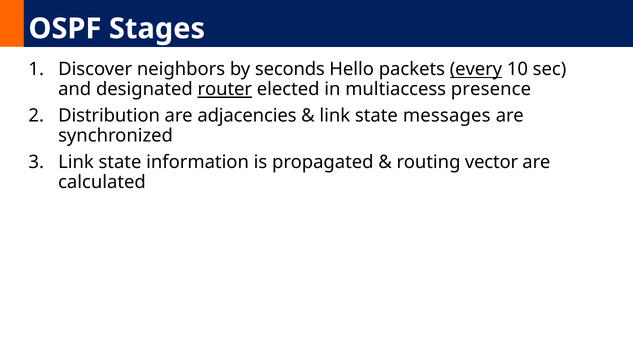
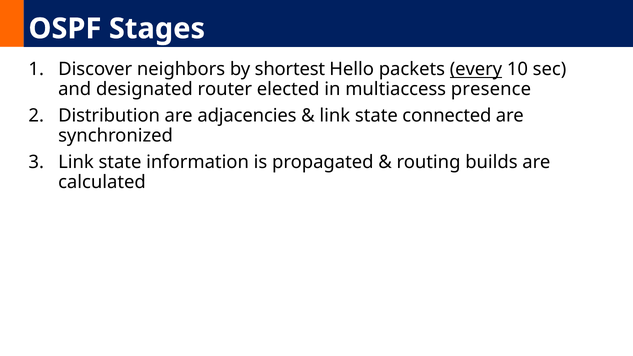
seconds: seconds -> shortest (290, 69)
router underline: present -> none (225, 89)
messages: messages -> connected (447, 116)
vector: vector -> builds (491, 162)
